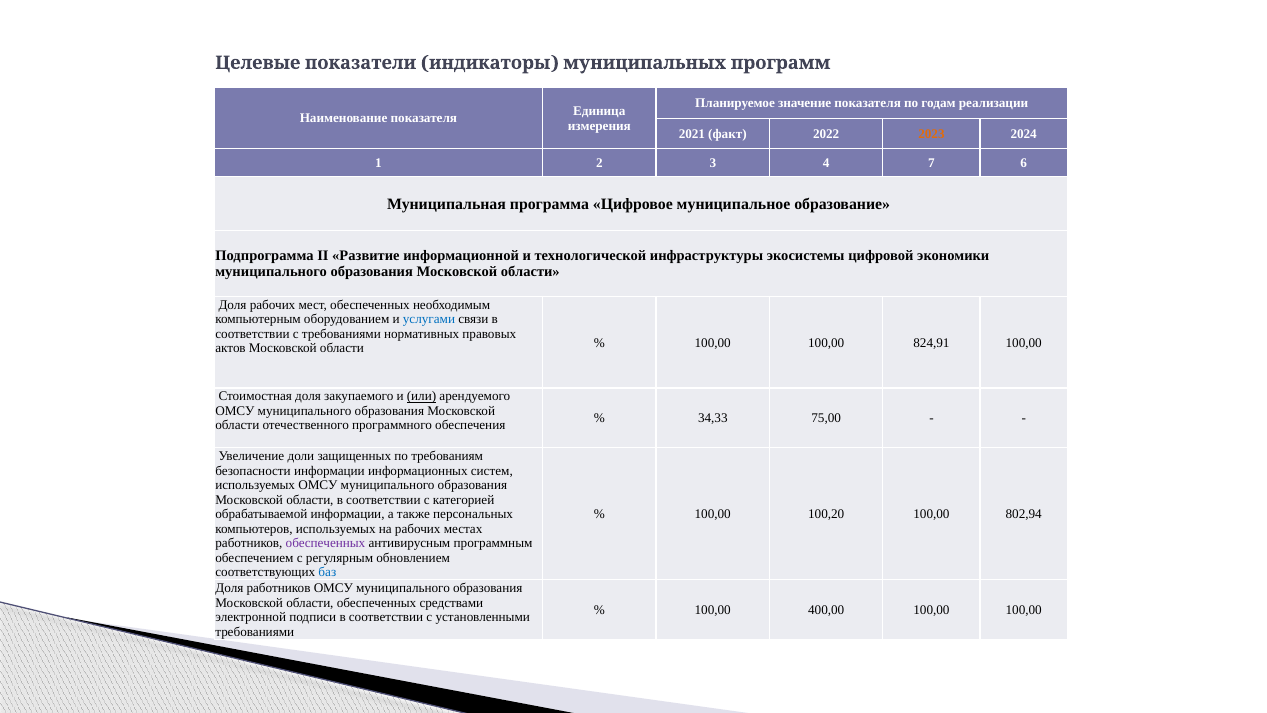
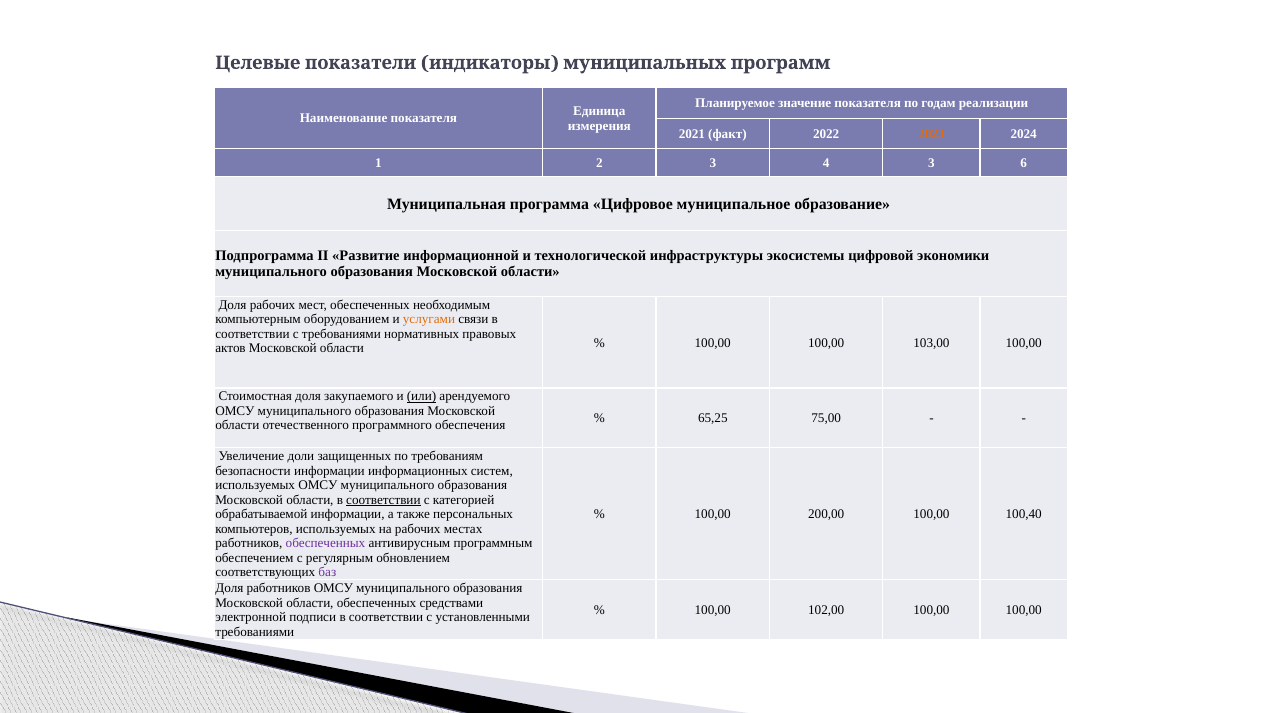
4 7: 7 -> 3 (932, 163)
услугами colour: blue -> orange (429, 319)
824,91: 824,91 -> 103,00 (931, 343)
34,33: 34,33 -> 65,25 (713, 418)
соответствии underline: none -> present (383, 500)
100,20: 100,20 -> 200,00 (826, 514)
802,94: 802,94 -> 100,40 (1024, 514)
баз colour: blue -> purple (327, 572)
400,00: 400,00 -> 102,00 (826, 610)
